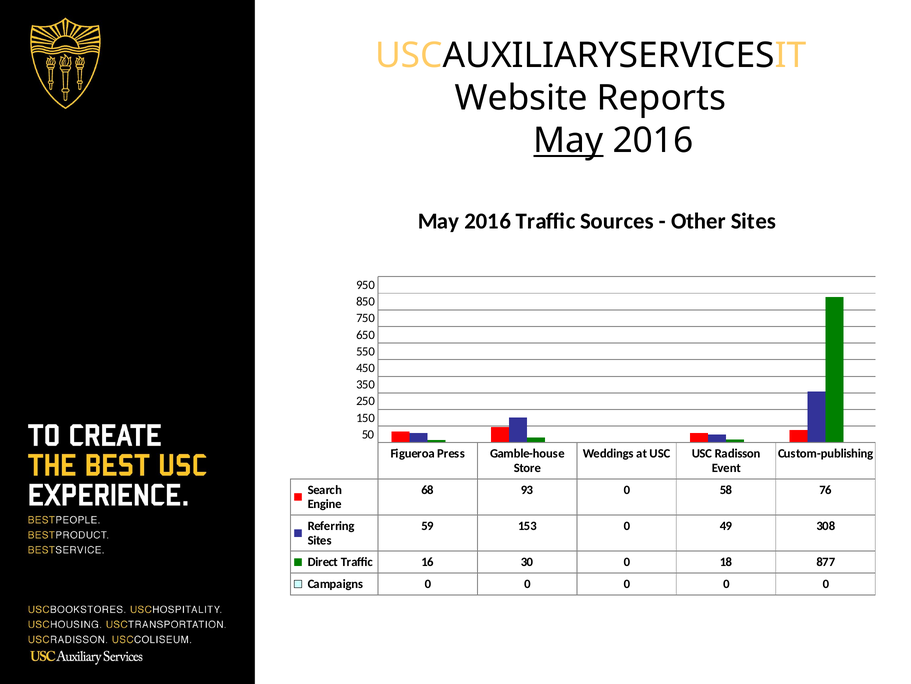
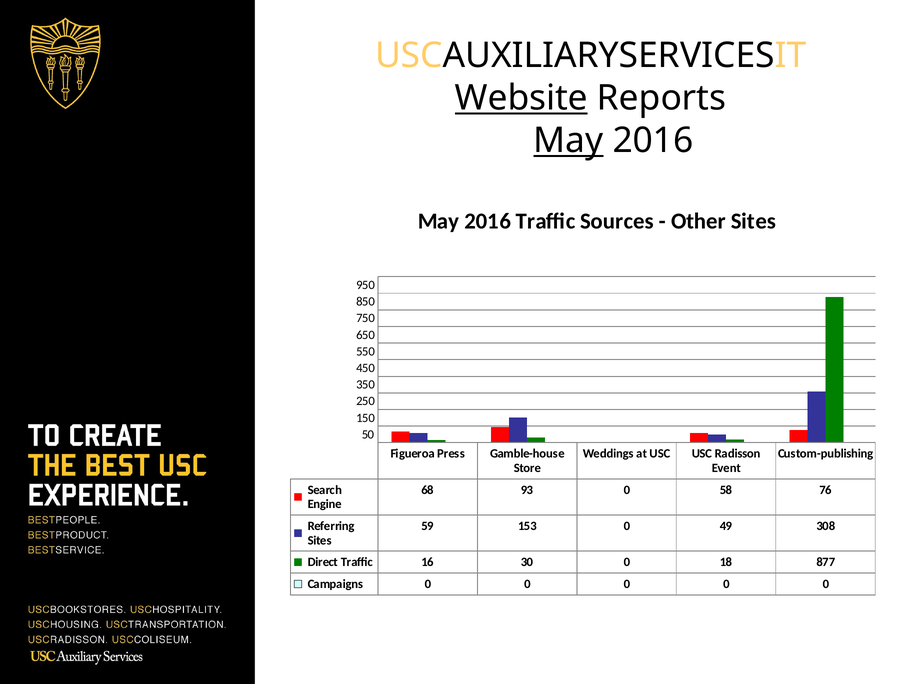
Website underline: none -> present (521, 98)
